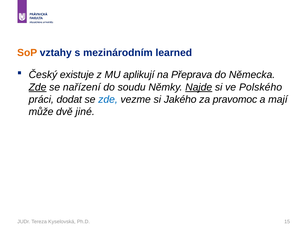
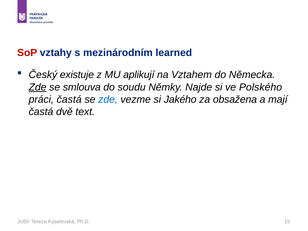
SoP colour: orange -> red (27, 53)
Přeprava: Přeprava -> Vztahem (192, 75)
nařízení: nařízení -> smlouva (82, 87)
Najde underline: present -> none (199, 87)
práci dodat: dodat -> častá (69, 99)
pravomoc: pravomoc -> obsažena (235, 99)
může: může -> častá (41, 112)
jiné: jiné -> text (85, 112)
